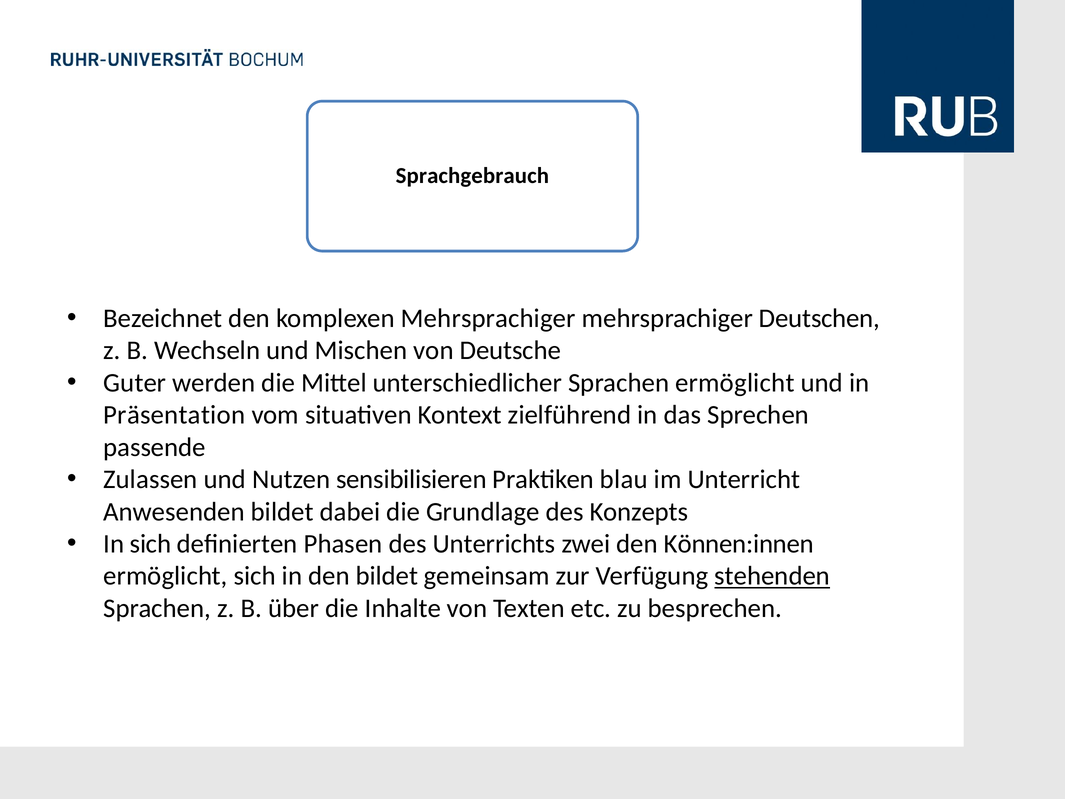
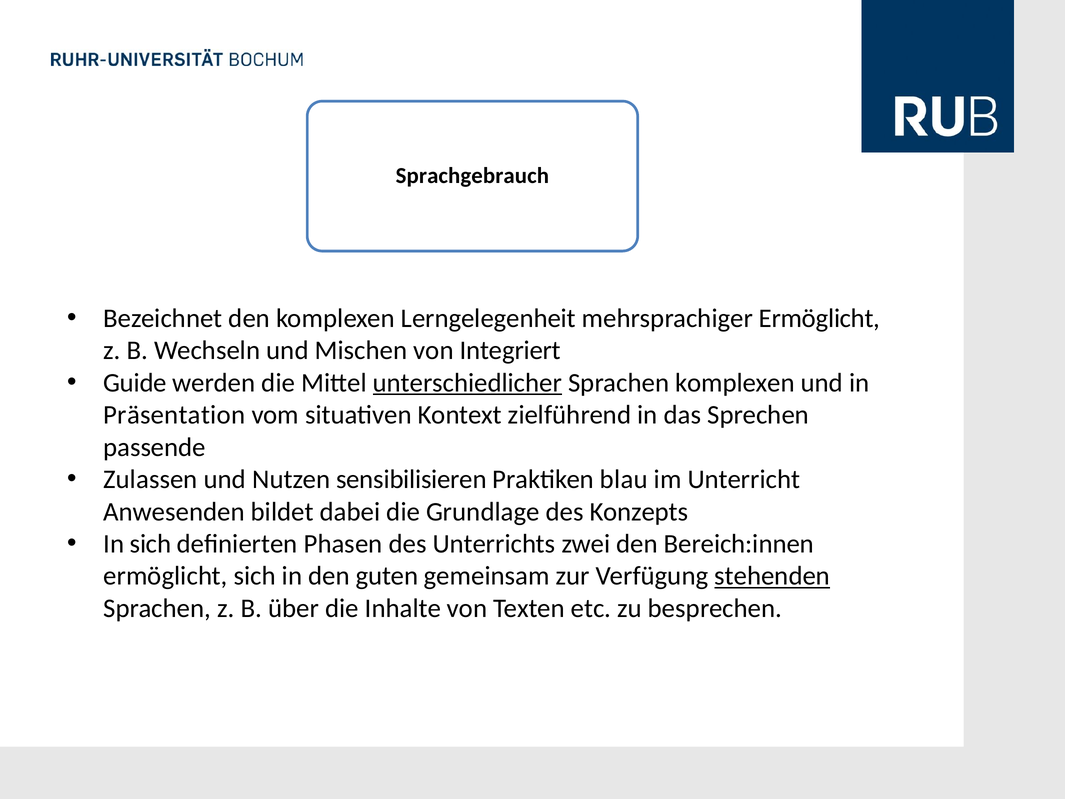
komplexen Mehrsprachiger: Mehrsprachiger -> Lerngelegenheit (488, 318)
mehrsprachiger Deutschen: Deutschen -> Ermöglicht (819, 318)
Deutsche: Deutsche -> Integriert (510, 351)
Guter: Guter -> Guide (135, 383)
unterschiedlicher underline: none -> present (467, 383)
Sprachen ermöglicht: ermöglicht -> komplexen (735, 383)
Können:innen: Können:innen -> Bereich:innen (739, 544)
den bildet: bildet -> guten (387, 576)
